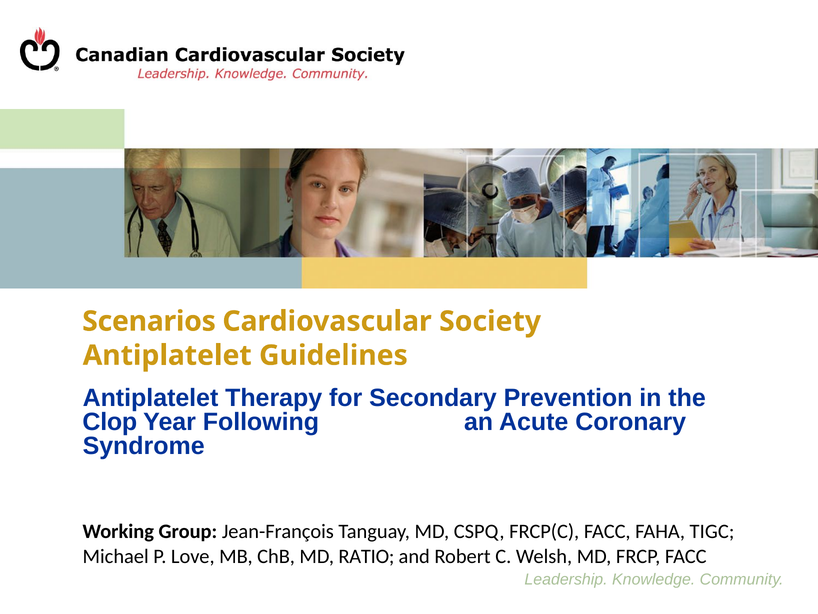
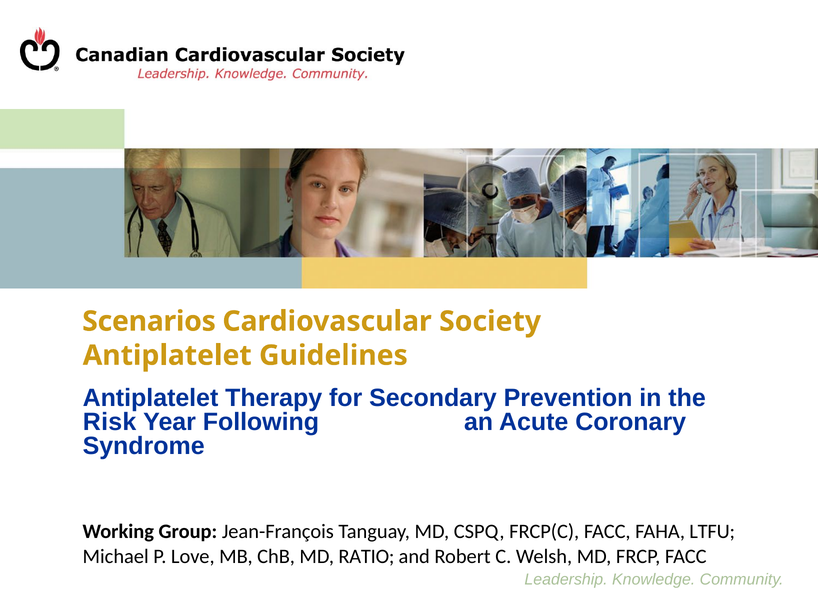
Clop: Clop -> Risk (110, 422)
TIGC: TIGC -> LTFU (712, 531)
